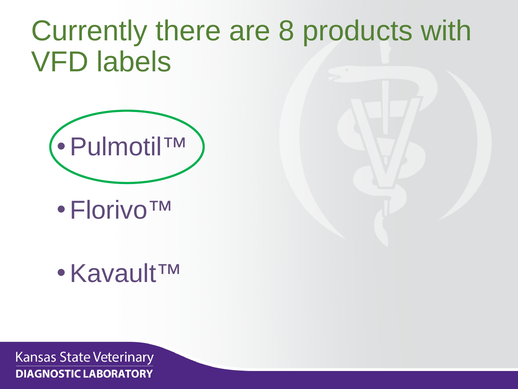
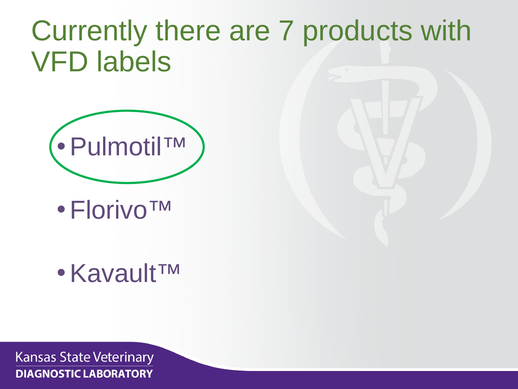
8: 8 -> 7 (287, 31)
